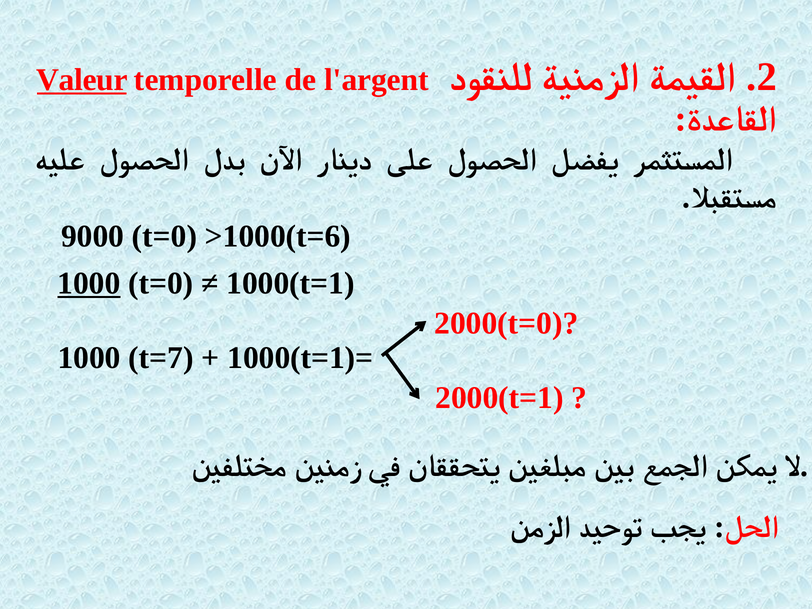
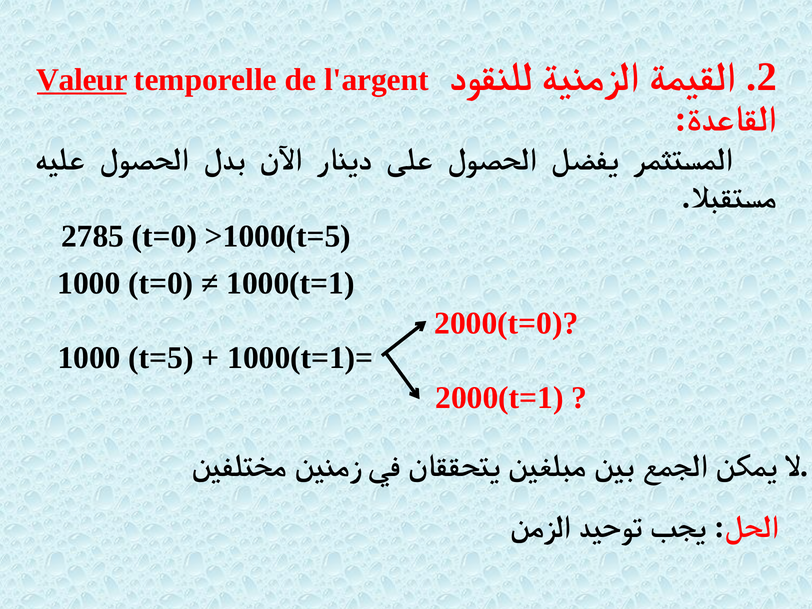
9000: 9000 -> 2785 (93, 236)
>1000(t=6: >1000(t=6 -> >1000(t=5 (278, 236)
1000 underline: present -> none (89, 283)
t=7: t=7 -> t=5 (161, 358)
